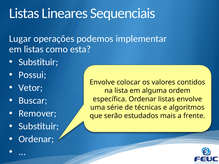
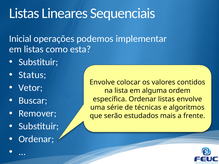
Lugar: Lugar -> Inicial (20, 39)
Possui: Possui -> Status (32, 75)
